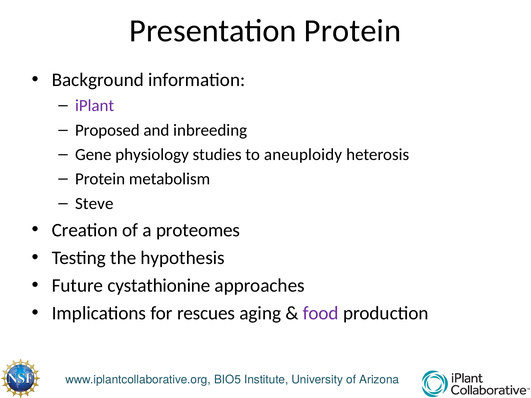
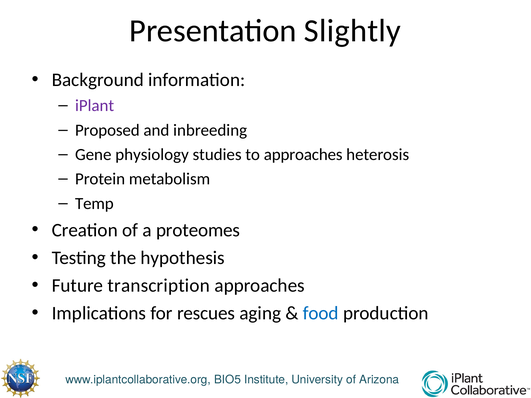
Presentation Protein: Protein -> Slightly (352, 31)
to aneuploidy: aneuploidy -> approaches (303, 155)
Steve: Steve -> Temp (94, 204)
cystathionine: cystathionine -> transcription (159, 286)
food colour: purple -> blue (321, 313)
